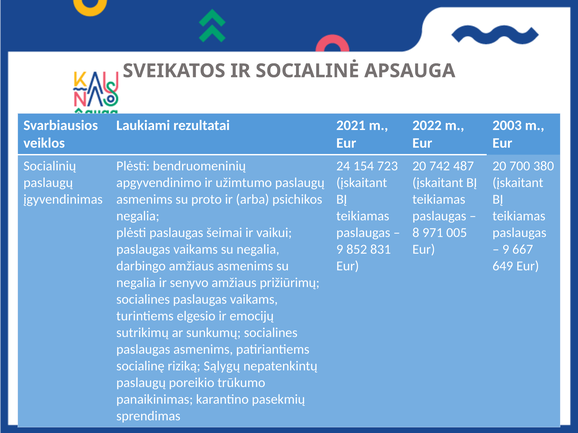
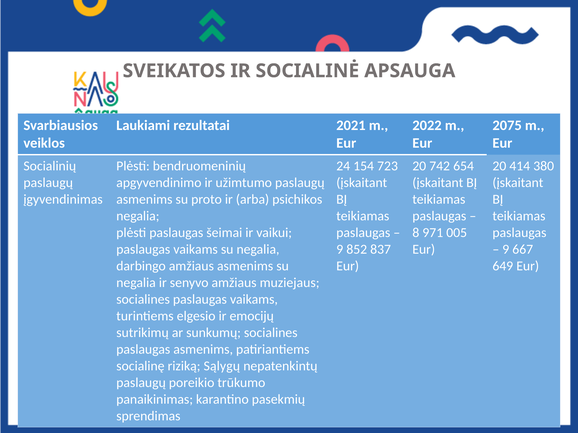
2003: 2003 -> 2075 (507, 126)
487: 487 -> 654 (464, 166)
700: 700 -> 414 (520, 166)
831: 831 -> 837 (381, 250)
prižiūrimų: prižiūrimų -> muziejaus (290, 283)
